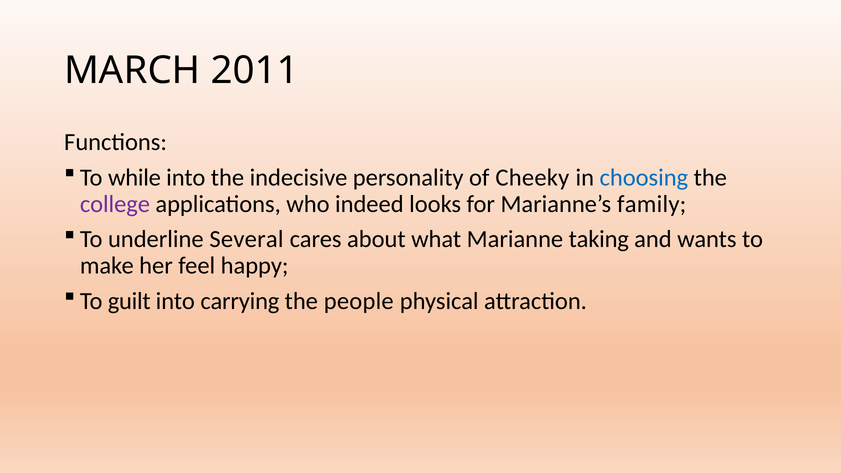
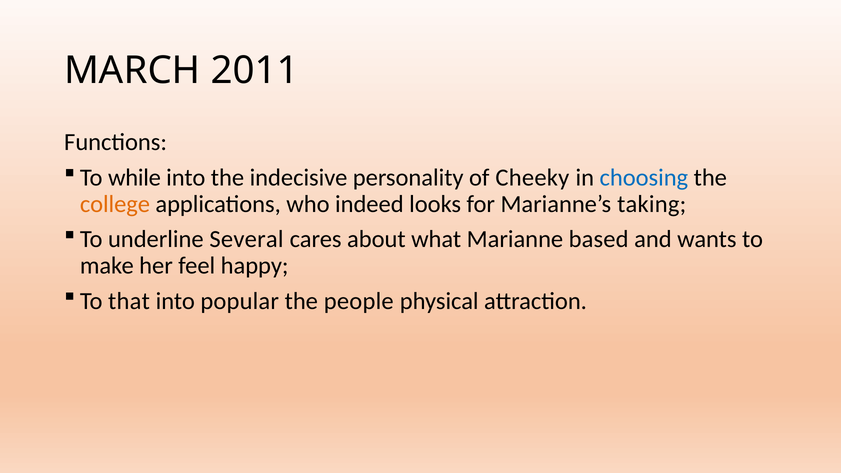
college colour: purple -> orange (115, 204)
family: family -> taking (652, 204)
taking: taking -> based (599, 239)
guilt: guilt -> that (129, 301)
carrying: carrying -> popular (240, 301)
